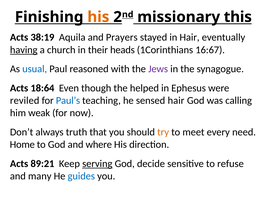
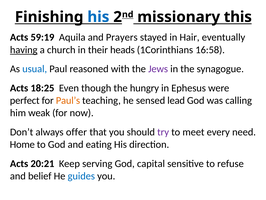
his colour: orange -> blue (98, 17)
38:19: 38:19 -> 59:19 (42, 37)
16:67: 16:67 -> 16:58 (210, 50)
18:64: 18:64 -> 18:25 (42, 88)
helped: helped -> hungry (144, 88)
reviled: reviled -> perfect (25, 100)
Paul’s colour: blue -> orange (68, 100)
sensed hair: hair -> lead (176, 100)
truth: truth -> offer (76, 132)
try colour: orange -> purple (163, 132)
where: where -> eating (99, 144)
89:21: 89:21 -> 20:21 (42, 163)
serving underline: present -> none (97, 163)
decide: decide -> capital (151, 163)
many: many -> belief (40, 176)
